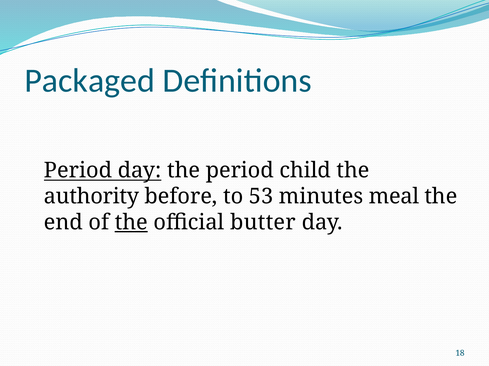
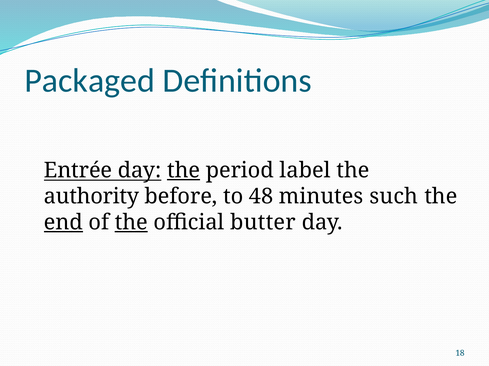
Period: Period -> Entrée (78, 171)
the underline: none -> present (184, 171)
child: child -> label (305, 171)
53: 53 -> 48 (261, 197)
meal: meal -> such (394, 197)
end underline: none -> present (63, 223)
